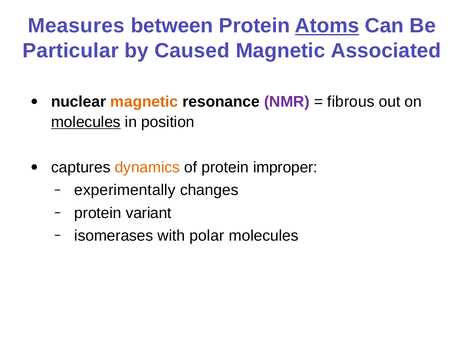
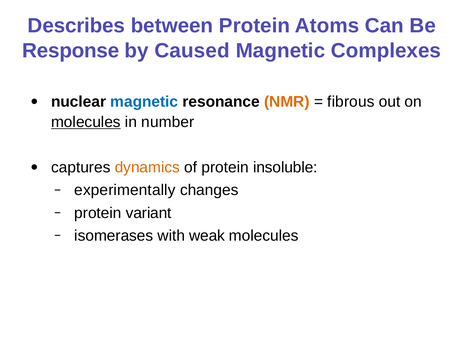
Measures: Measures -> Describes (76, 26)
Atoms underline: present -> none (327, 26)
Particular: Particular -> Response (71, 51)
Associated: Associated -> Complexes (386, 51)
magnetic colour: orange -> blue (144, 102)
NMR colour: purple -> orange (287, 102)
position: position -> number (168, 122)
improper: improper -> insoluble (285, 167)
polar: polar -> weak (207, 236)
